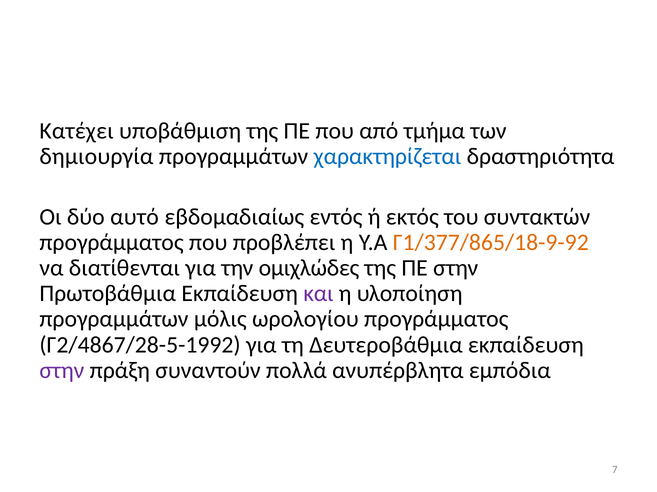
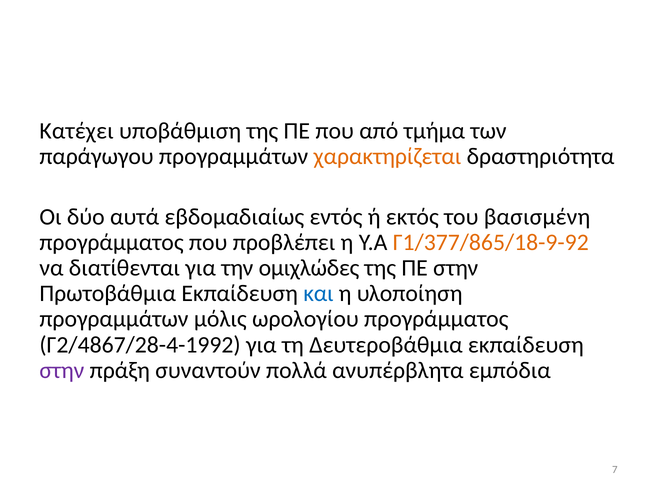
δημιουργία: δημιουργία -> παράγωγου (97, 157)
χαρακτηρίζεται colour: blue -> orange (387, 157)
αυτό: αυτό -> αυτά (135, 217)
συντακτών: συντακτών -> βασισμένη (537, 217)
και colour: purple -> blue (318, 294)
Γ2/4867/28-5-1992: Γ2/4867/28-5-1992 -> Γ2/4867/28-4-1992 (140, 345)
